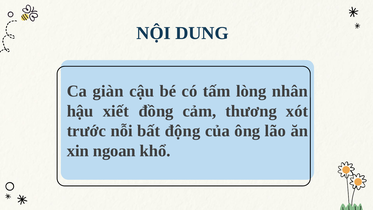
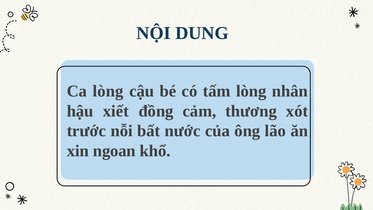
Ca giàn: giàn -> lòng (108, 91)
động: động -> nước (183, 131)
